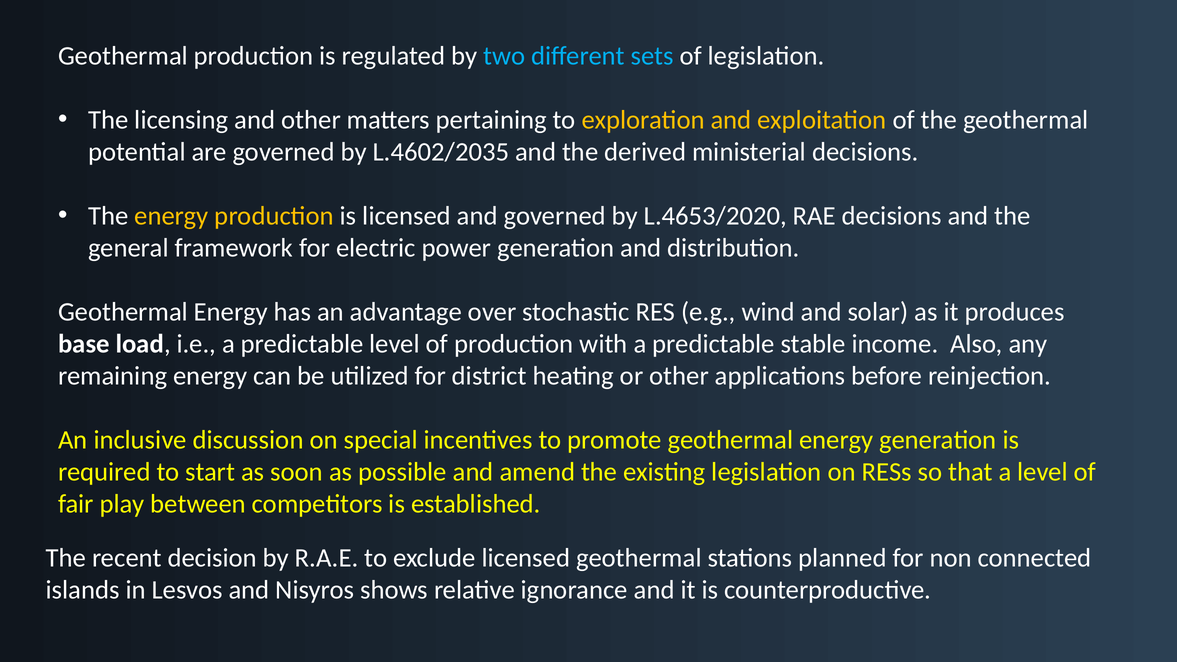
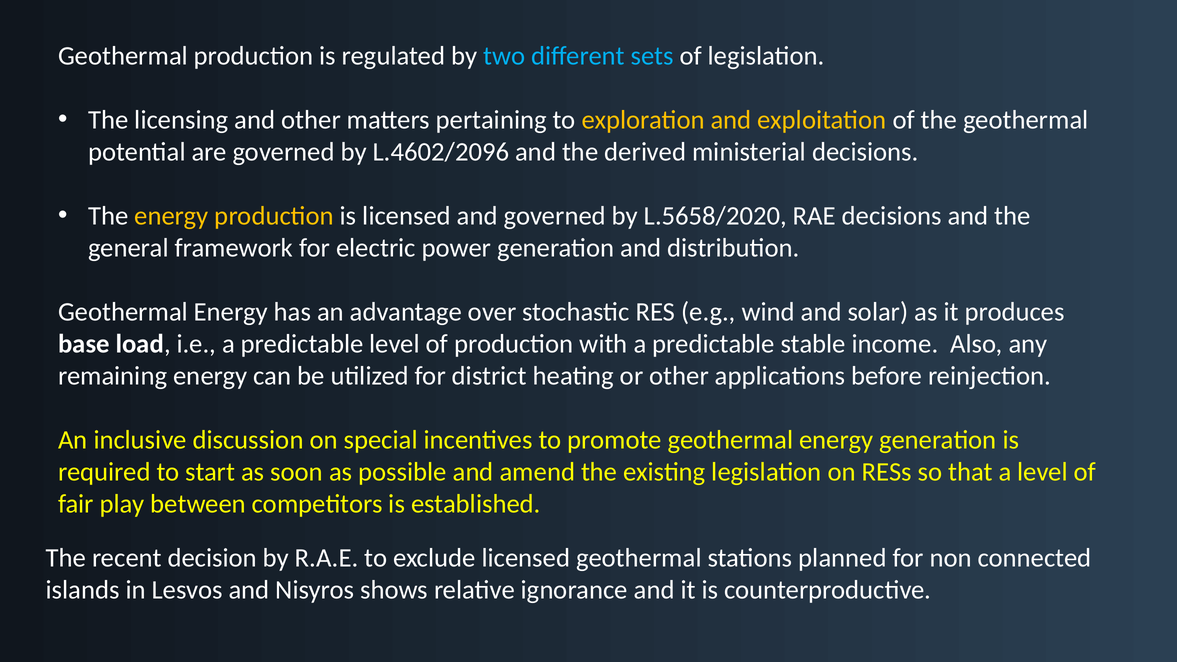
L.4602/2035: L.4602/2035 -> L.4602/2096 (441, 152)
L.4653/2020: L.4653/2020 -> L.5658/2020 (715, 216)
